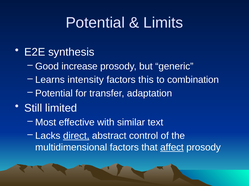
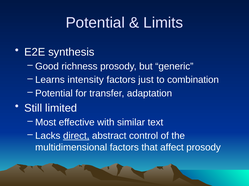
increase: increase -> richness (79, 67)
this: this -> just (146, 80)
affect underline: present -> none (172, 148)
